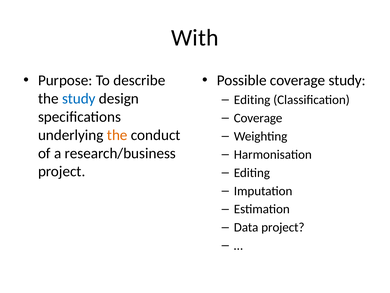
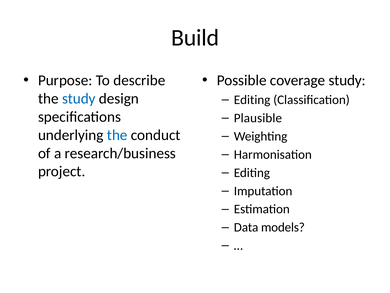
With: With -> Build (195, 38)
Coverage: Coverage -> Plausible (258, 118)
the colour: orange -> blue (117, 135)
Data project: project -> models (283, 227)
